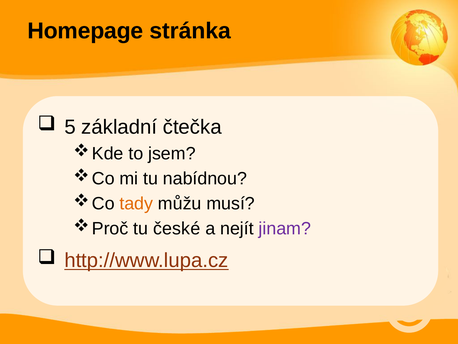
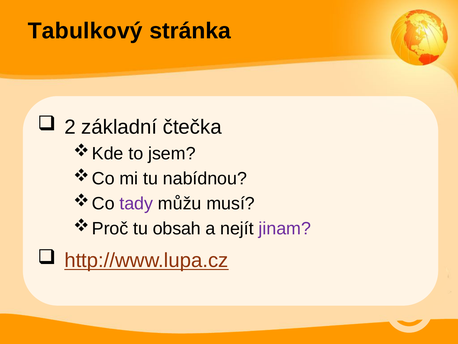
Homepage: Homepage -> Tabulkový (85, 31)
5: 5 -> 2 (70, 127)
tady colour: orange -> purple (136, 203)
české: české -> obsah (177, 228)
